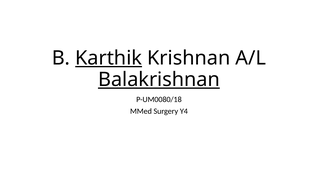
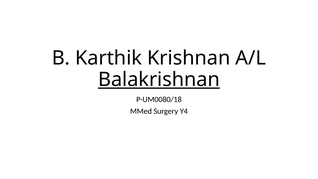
Karthik underline: present -> none (109, 58)
